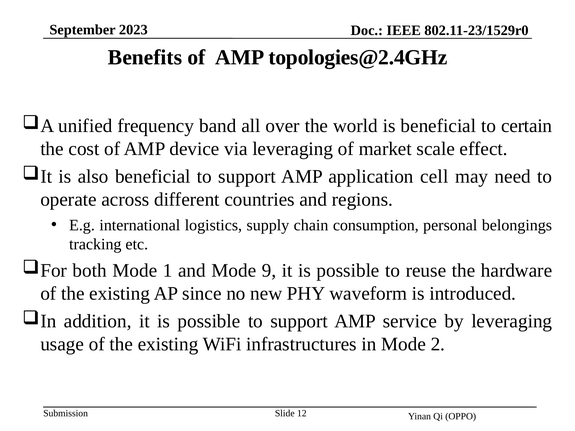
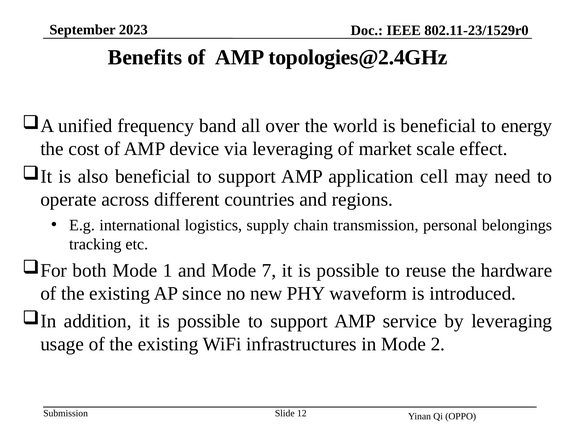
certain: certain -> energy (527, 126)
consumption: consumption -> transmission (376, 225)
9: 9 -> 7 (269, 271)
